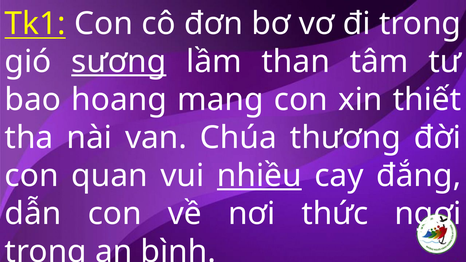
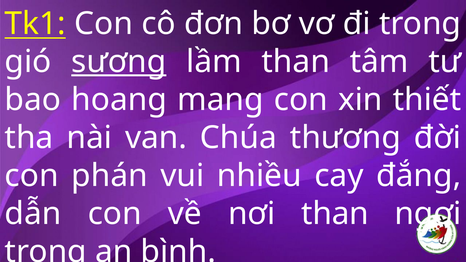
quan: quan -> phán (110, 176)
nhiều underline: present -> none (259, 176)
nơi thức: thức -> than (335, 214)
